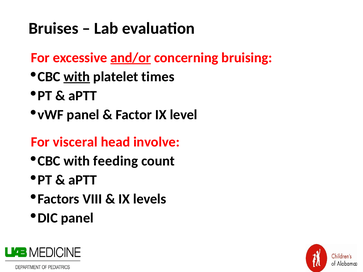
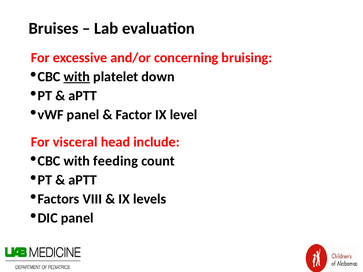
and/or underline: present -> none (131, 58)
times: times -> down (158, 77)
involve: involve -> include (156, 142)
